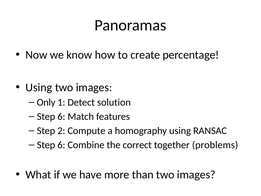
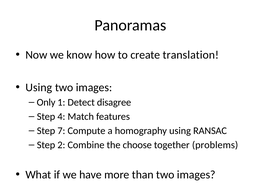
percentage: percentage -> translation (191, 55)
solution: solution -> disagree (114, 102)
6: 6 -> 4 (61, 116)
2: 2 -> 7 (61, 131)
6: 6 -> 2 (61, 145)
correct: correct -> choose (137, 145)
